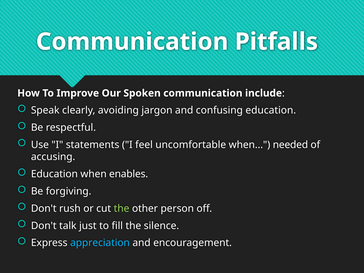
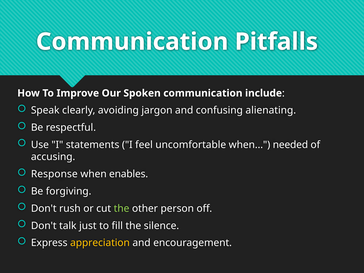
confusing education: education -> alienating (271, 110)
Education: Education -> Response (54, 174)
appreciation colour: light blue -> yellow (100, 243)
